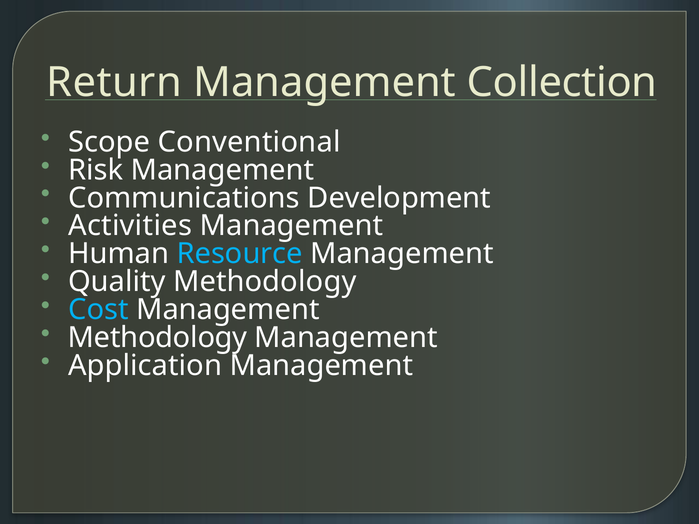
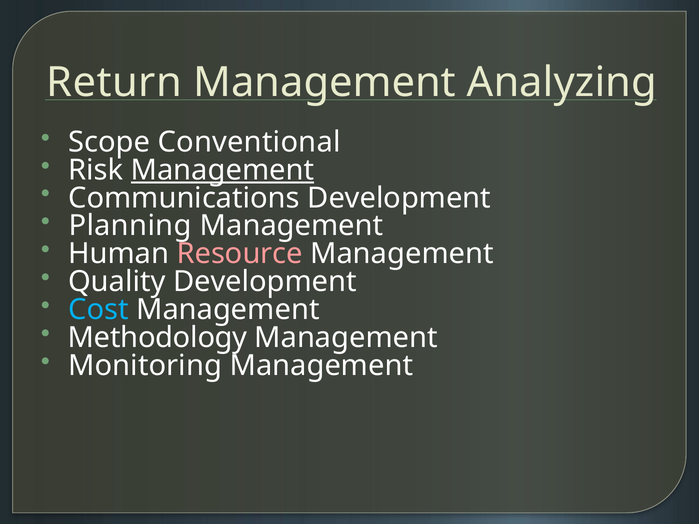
Collection: Collection -> Analyzing (562, 83)
Management underline: none -> present (222, 170)
Activities: Activities -> Planning (130, 226)
Resource colour: light blue -> pink (240, 254)
Quality Methodology: Methodology -> Development (265, 282)
Application: Application -> Monitoring (145, 366)
